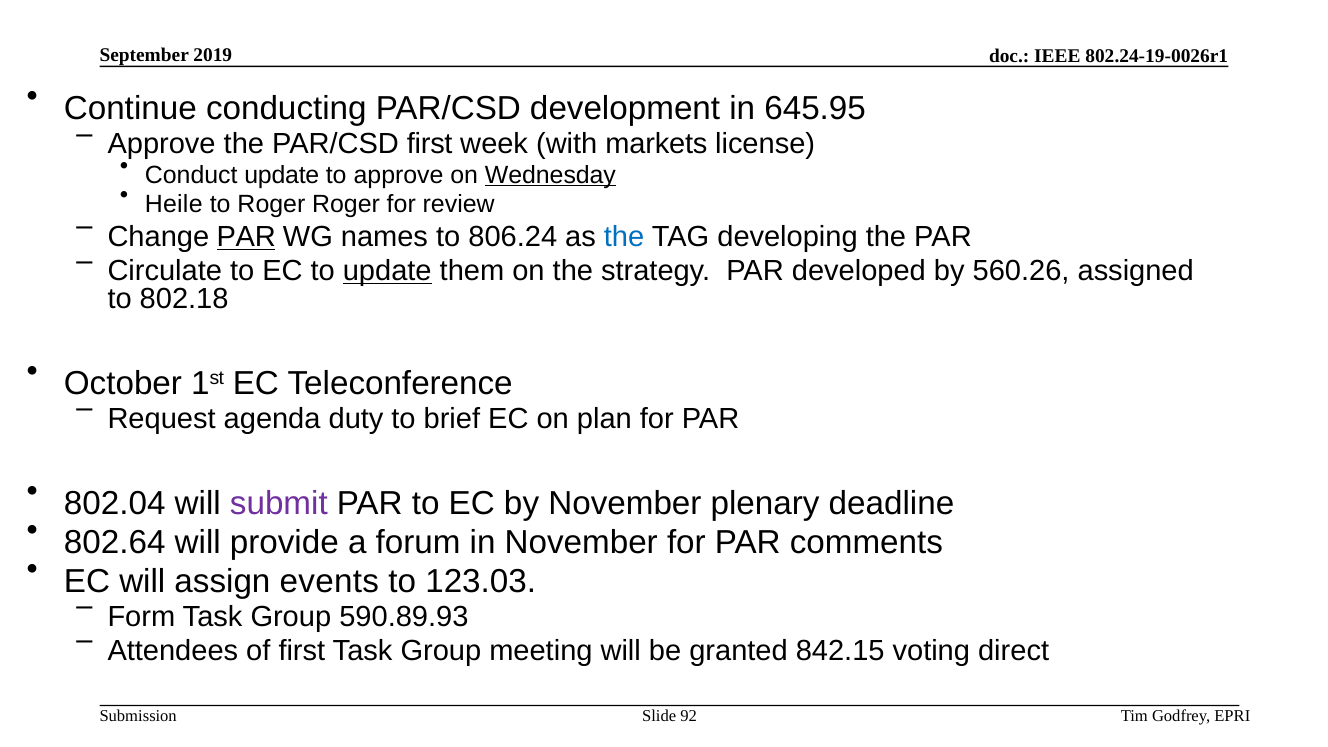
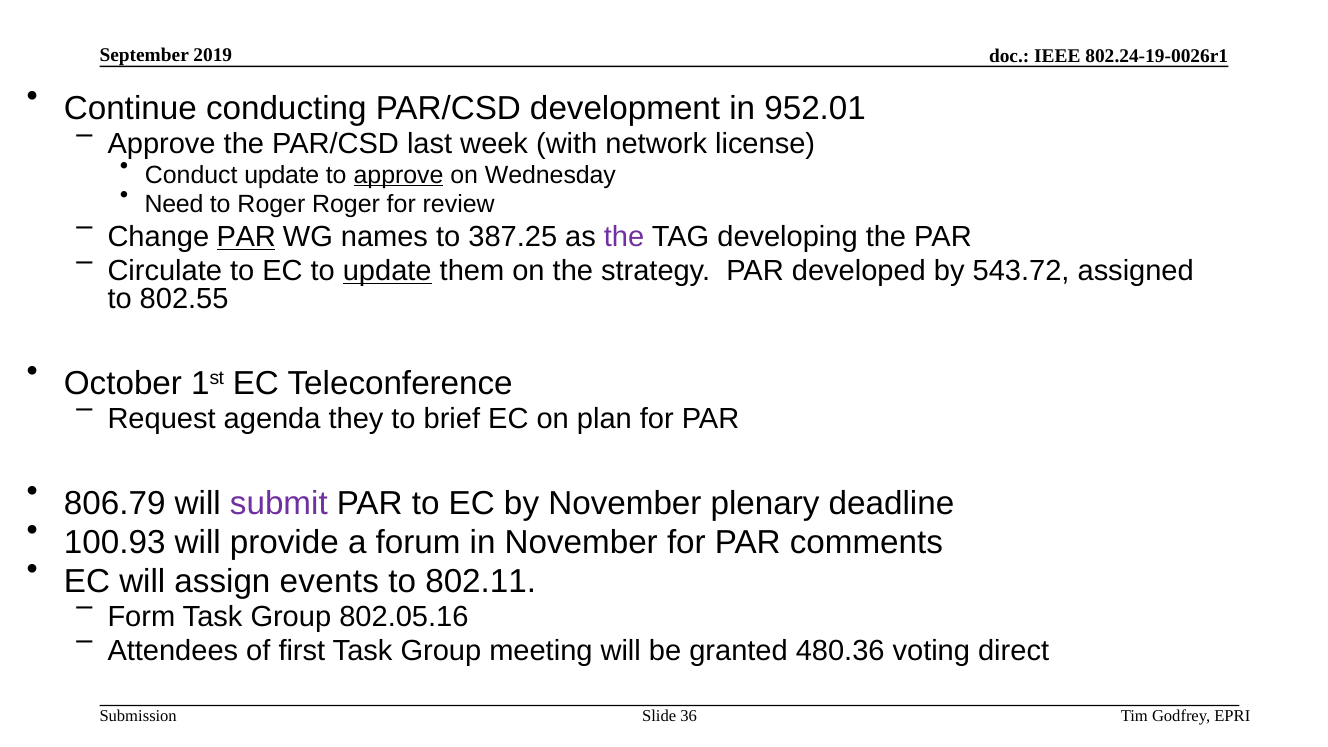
645.95: 645.95 -> 952.01 (815, 109)
PAR/CSD first: first -> last (430, 144)
markets: markets -> network (656, 144)
approve underline: none -> present (399, 175)
Wednesday underline: present -> none (550, 175)
Heile: Heile -> Need (174, 204)
806.24: 806.24 -> 387.25 (513, 237)
the colour: blue -> purple (624, 237)
560.26: 560.26 -> 543.72 (1021, 271)
802.18: 802.18 -> 802.55 (184, 299)
duty: duty -> they (356, 419)
802.04: 802.04 -> 806.79 (115, 503)
802.64: 802.64 -> 100.93 (115, 542)
123.03: 123.03 -> 802.11 (481, 581)
590.89.93: 590.89.93 -> 802.05.16 (404, 617)
842.15: 842.15 -> 480.36 (840, 651)
92: 92 -> 36 (689, 716)
